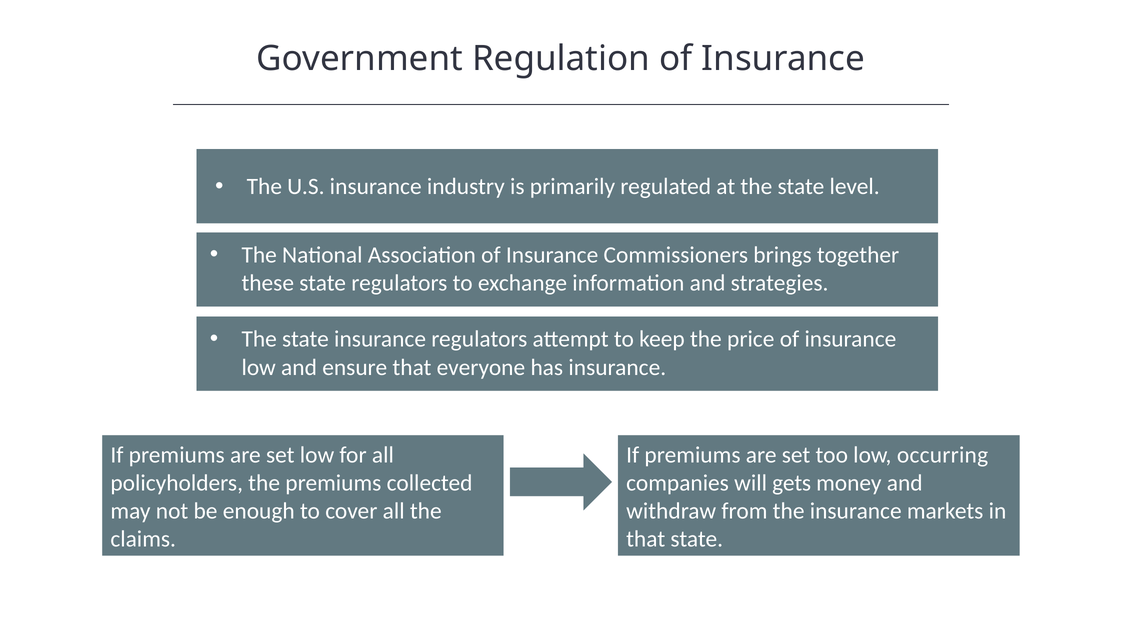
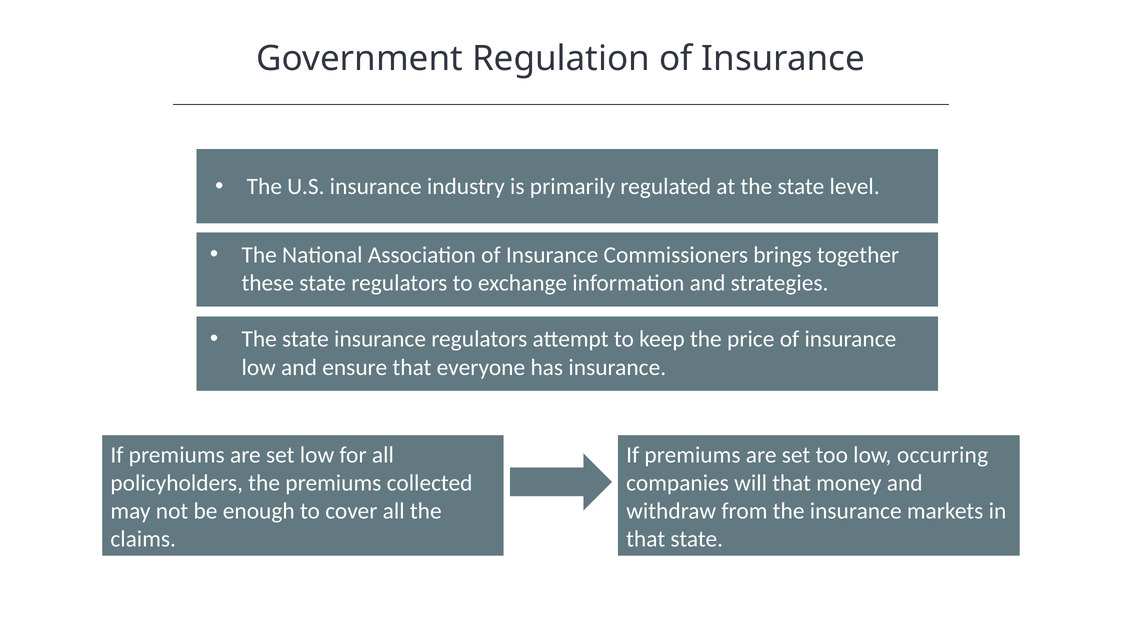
will gets: gets -> that (792, 483)
